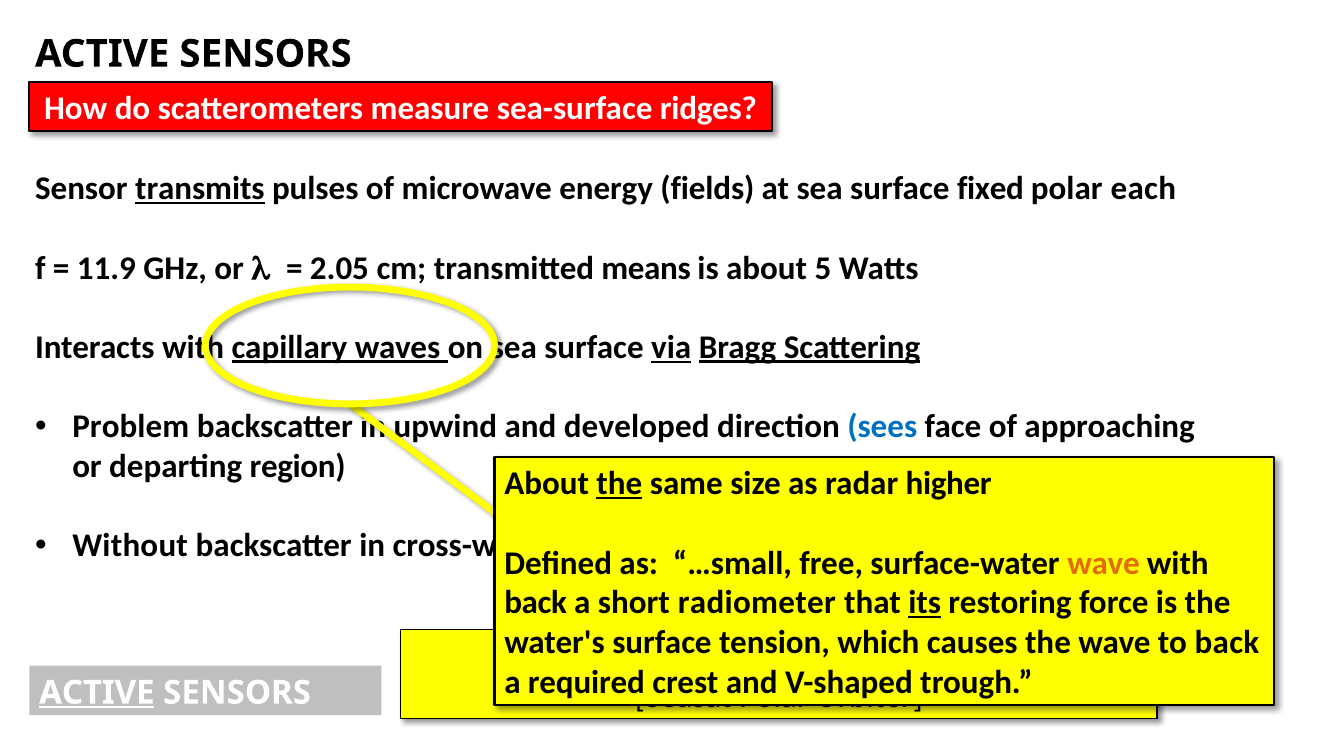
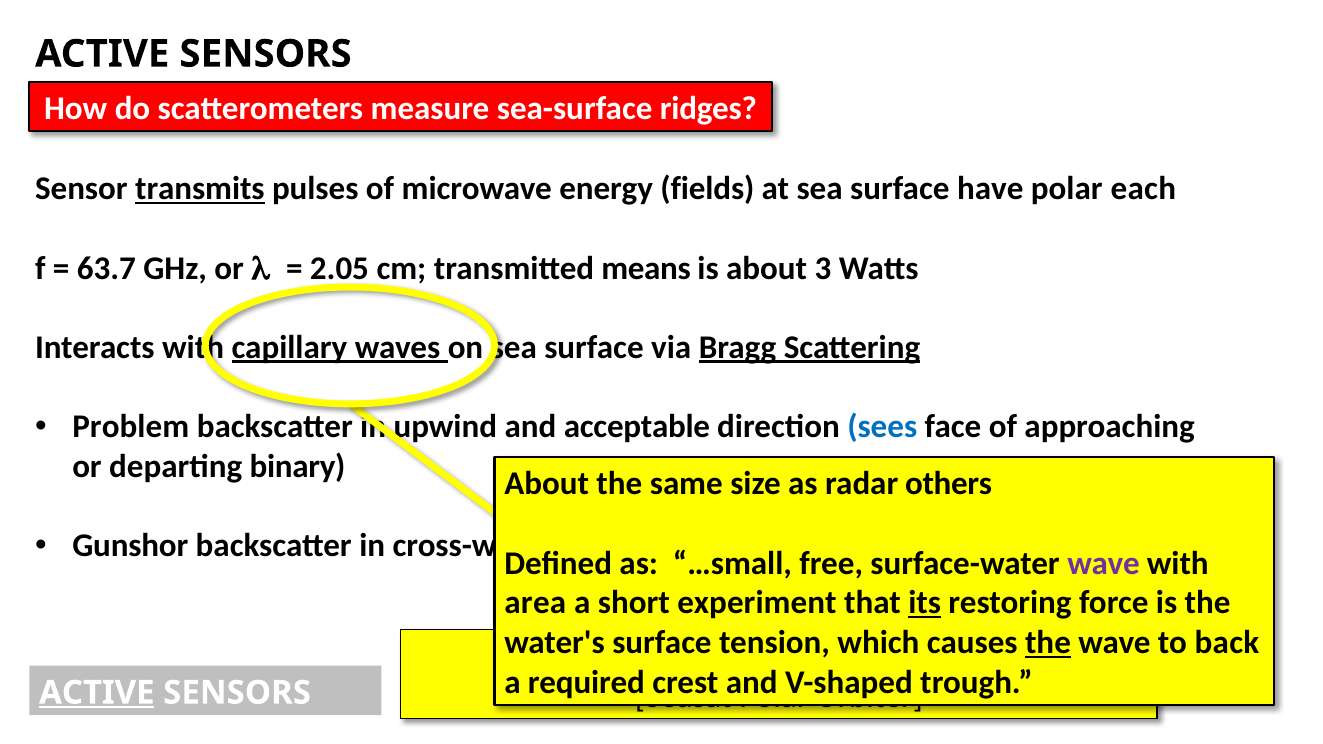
fixed: fixed -> have (990, 189)
11.9: 11.9 -> 63.7 (106, 268)
5: 5 -> 3 (823, 268)
via underline: present -> none (671, 348)
developed: developed -> acceptable (637, 427)
region: region -> binary (298, 467)
the underline: present -> none (619, 484)
higher: higher -> others (949, 484)
Without: Without -> Gunshor (130, 546)
wave colour: orange -> purple (1103, 563)
back: back -> area (535, 603)
radiometer: radiometer -> experiment (757, 603)
the underline: none -> present (1048, 643)
